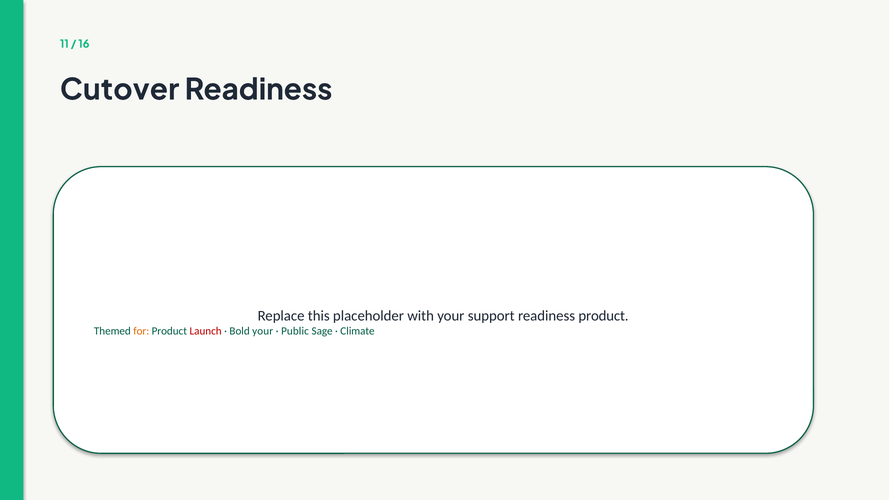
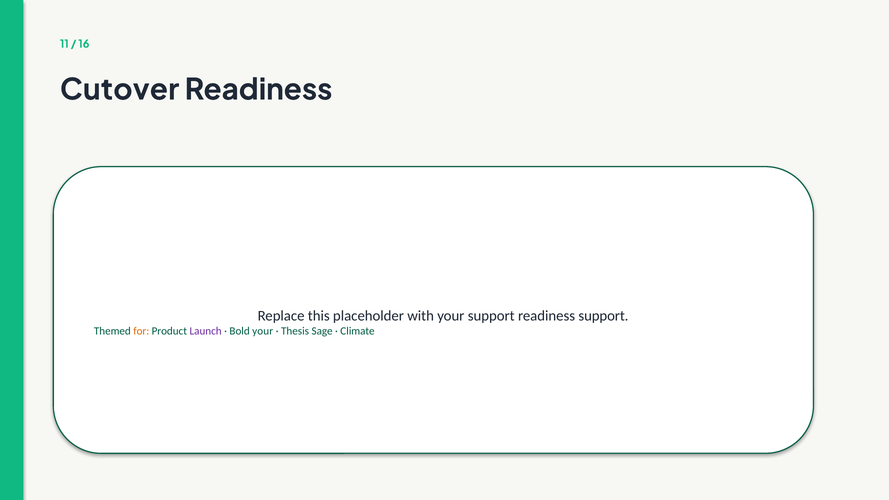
readiness product: product -> support (603, 316)
Launch colour: red -> purple (206, 331)
Public: Public -> Thesis (295, 331)
